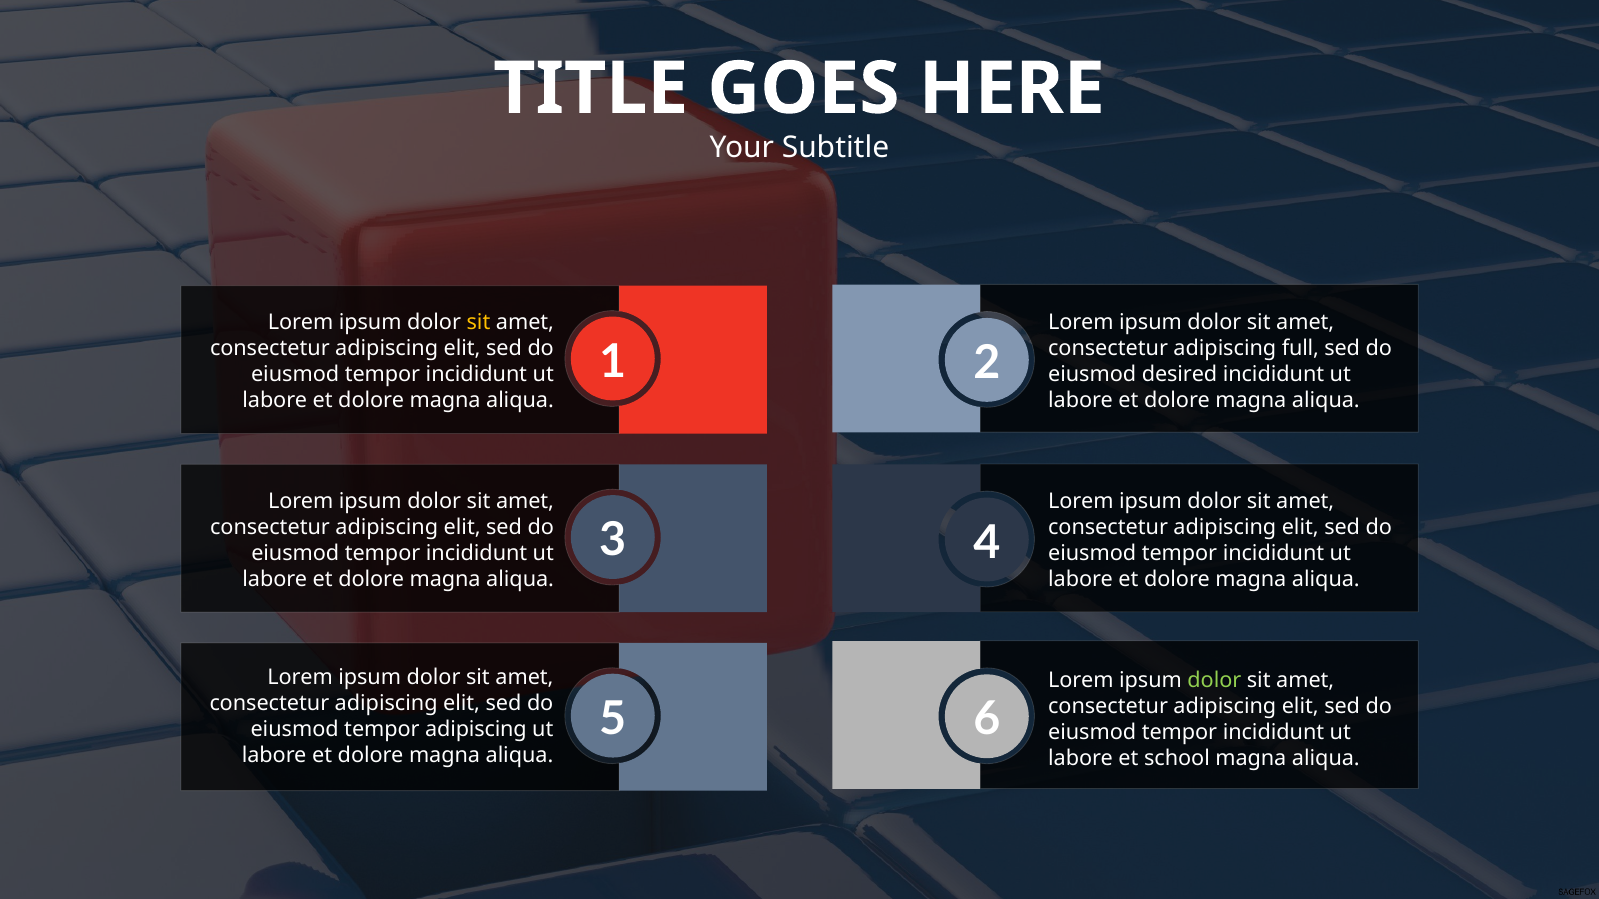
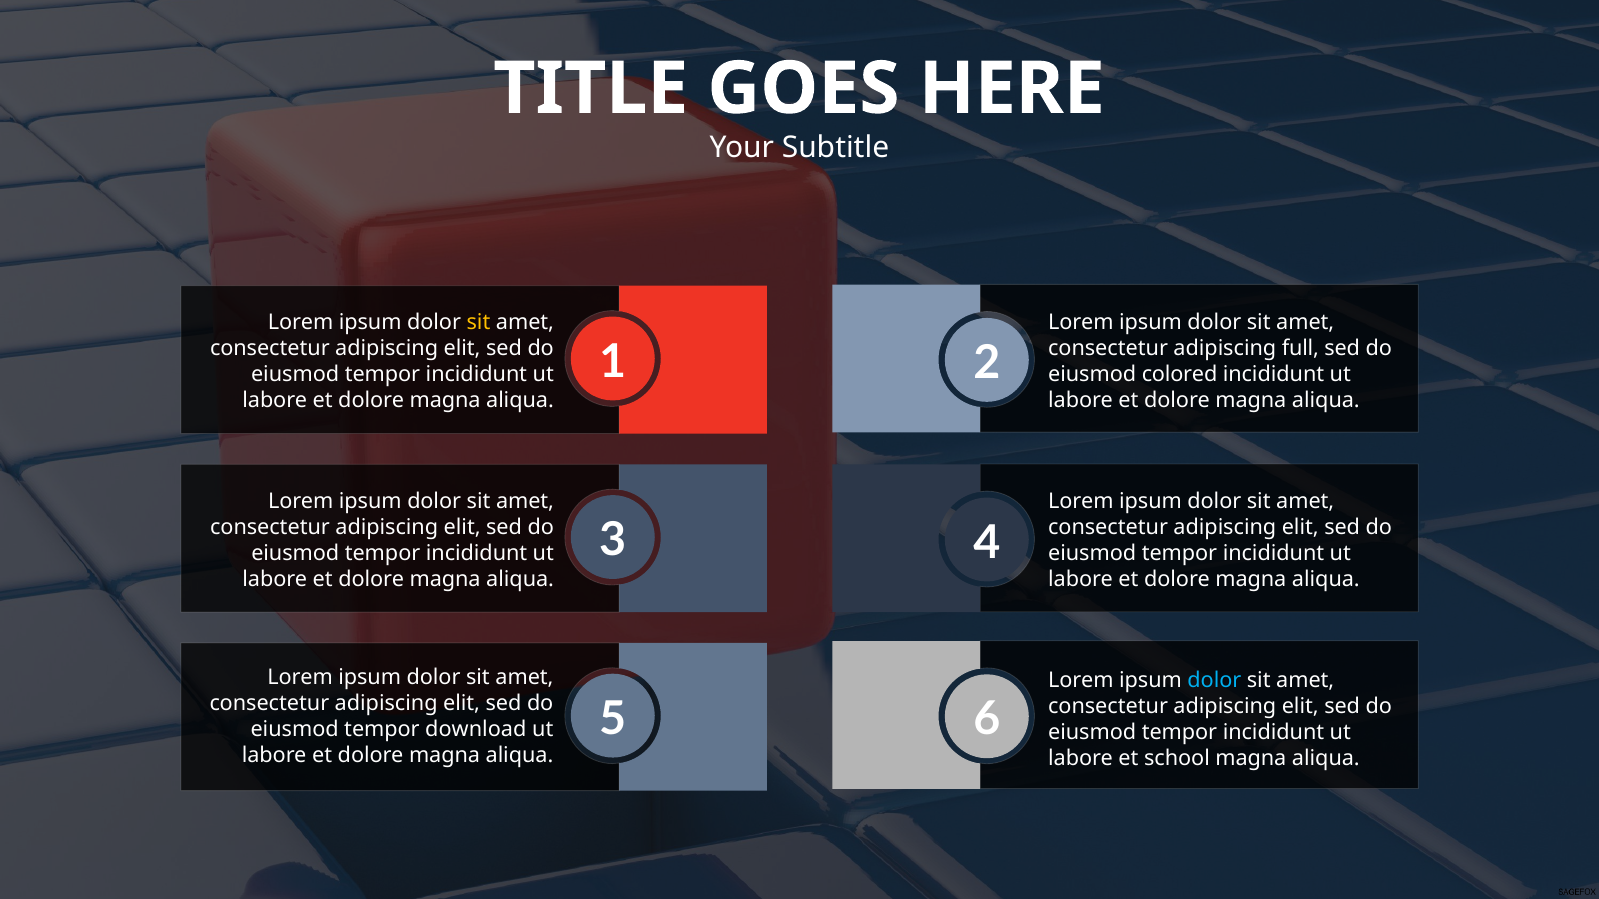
desired: desired -> colored (1180, 374)
dolor colour: light green -> light blue (1214, 680)
tempor adipiscing: adipiscing -> download (476, 729)
